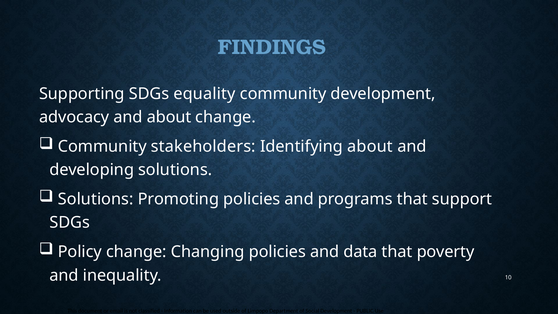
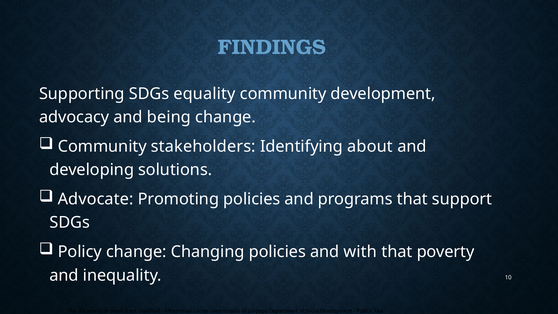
and about: about -> being (169, 117)
Solutions: Solutions -> Advocate (96, 199)
data: data -> with (360, 252)
